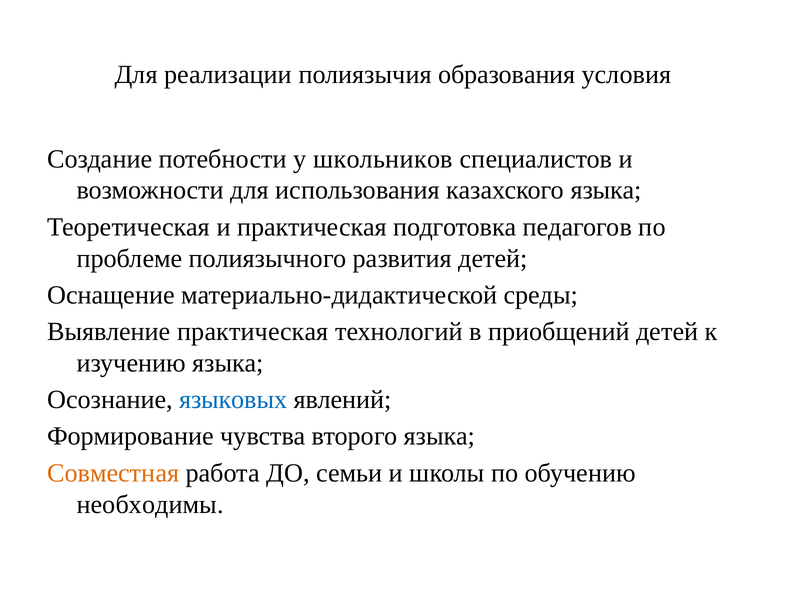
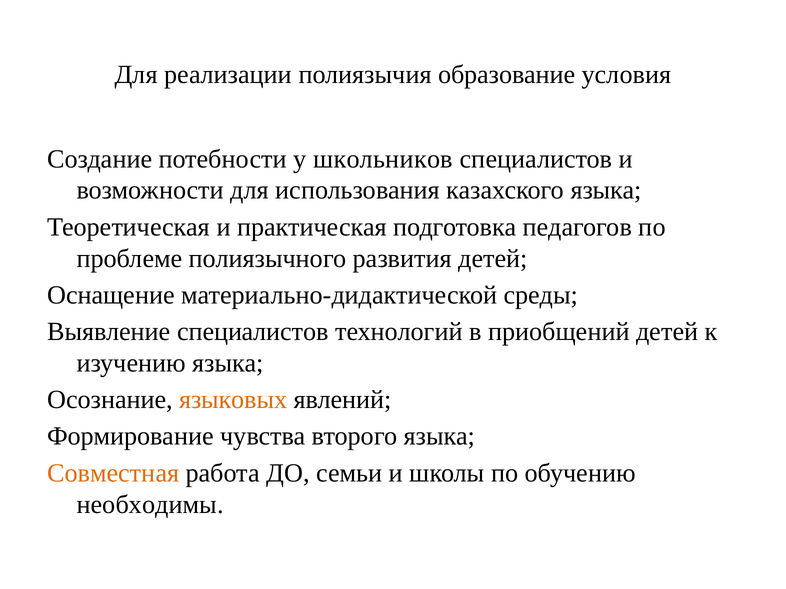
образования: образования -> образование (507, 75)
Выявление практическая: практическая -> специалистов (253, 332)
языковых colour: blue -> orange (233, 400)
